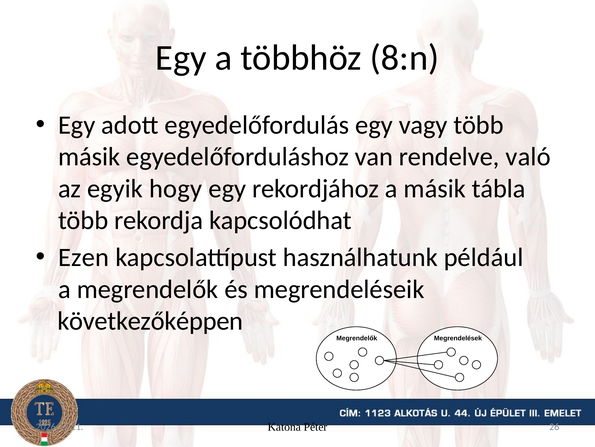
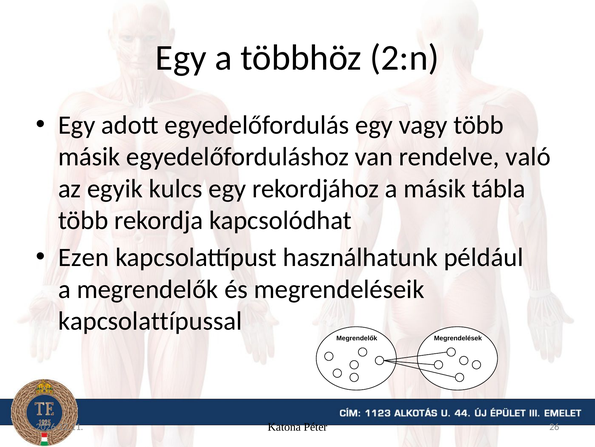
8:n: 8:n -> 2:n (405, 58)
hogy: hogy -> kulcs (176, 188)
következőképpen: következőképpen -> kapcsolattípussal (150, 321)
